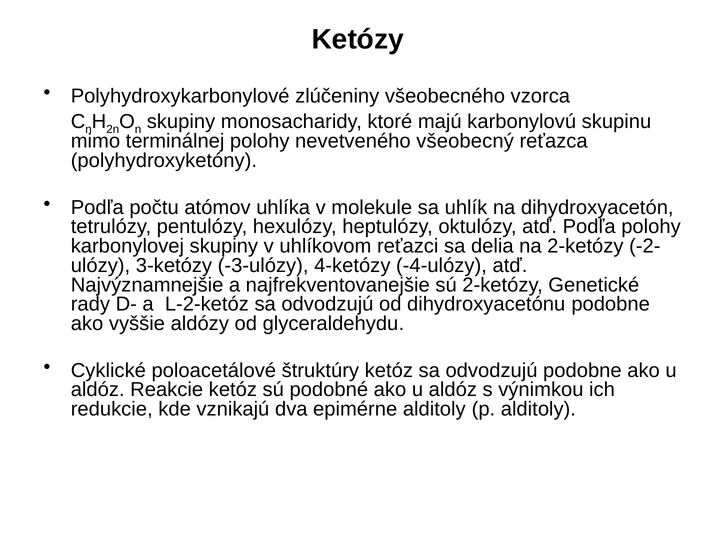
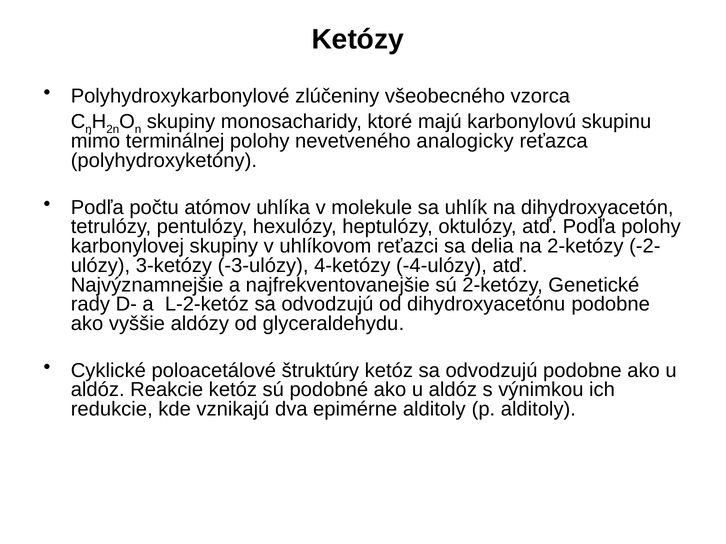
všeobecný: všeobecný -> analogicky (465, 141)
